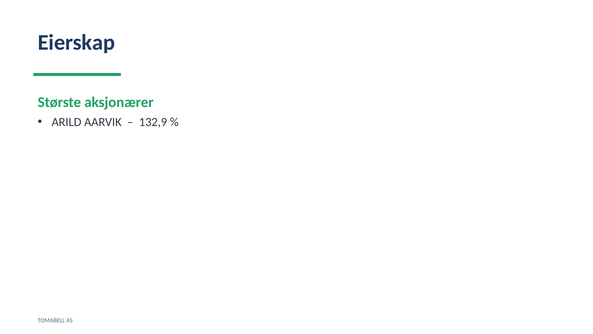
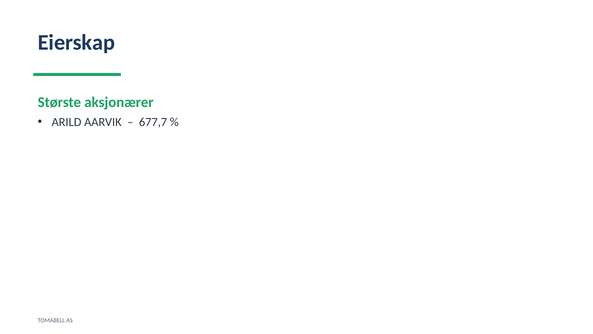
132,9: 132,9 -> 677,7 (153, 122)
